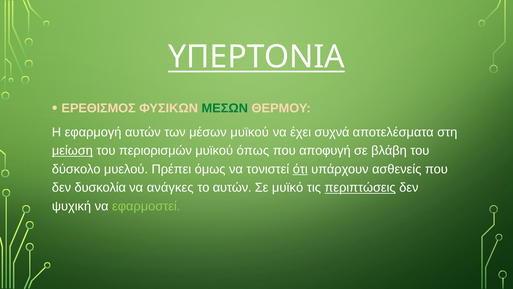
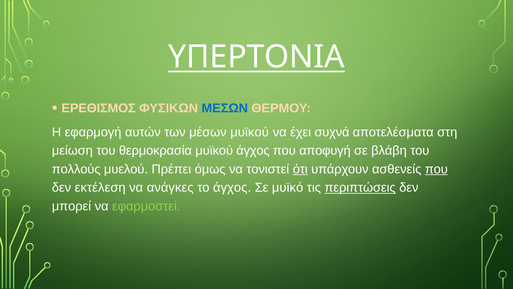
ΜΕΣΩΝ colour: green -> blue (225, 108)
μείωση underline: present -> none (72, 151)
περιορισμών: περιορισμών -> θερμοκρασία (155, 151)
μυϊκού όπως: όπως -> άγχος (253, 151)
δύσκολο: δύσκολο -> πολλούς (76, 169)
που underline: none -> present (436, 169)
δυσκολία: δυσκολία -> εκτέλεση (100, 187)
το αυτών: αυτών -> άγχος (232, 187)
ψυχική: ψυχική -> μπορεί (72, 206)
